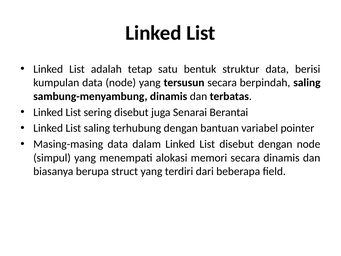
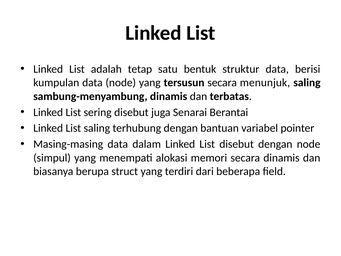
berpindah: berpindah -> menunjuk (265, 83)
